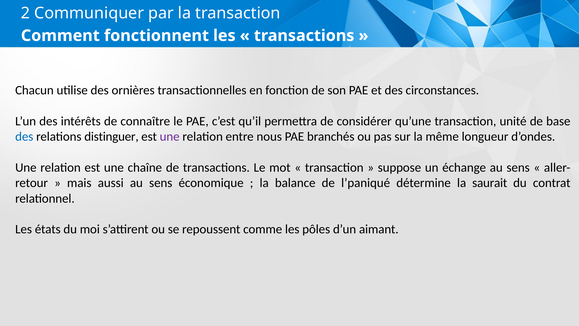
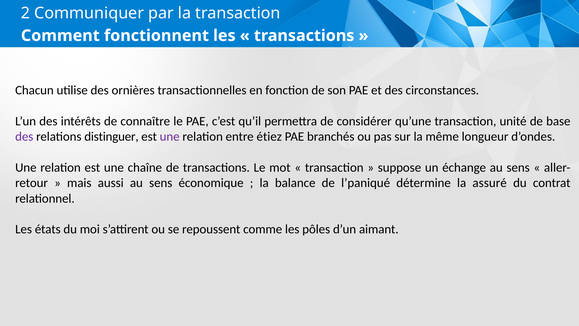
des colour: blue -> purple (24, 137)
nous: nous -> étiez (269, 137)
saurait: saurait -> assuré (490, 183)
